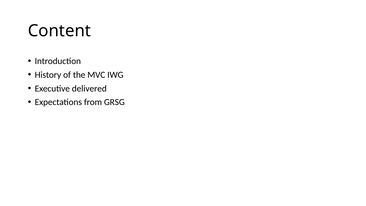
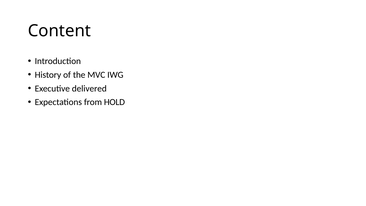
GRSG: GRSG -> HOLD (114, 102)
